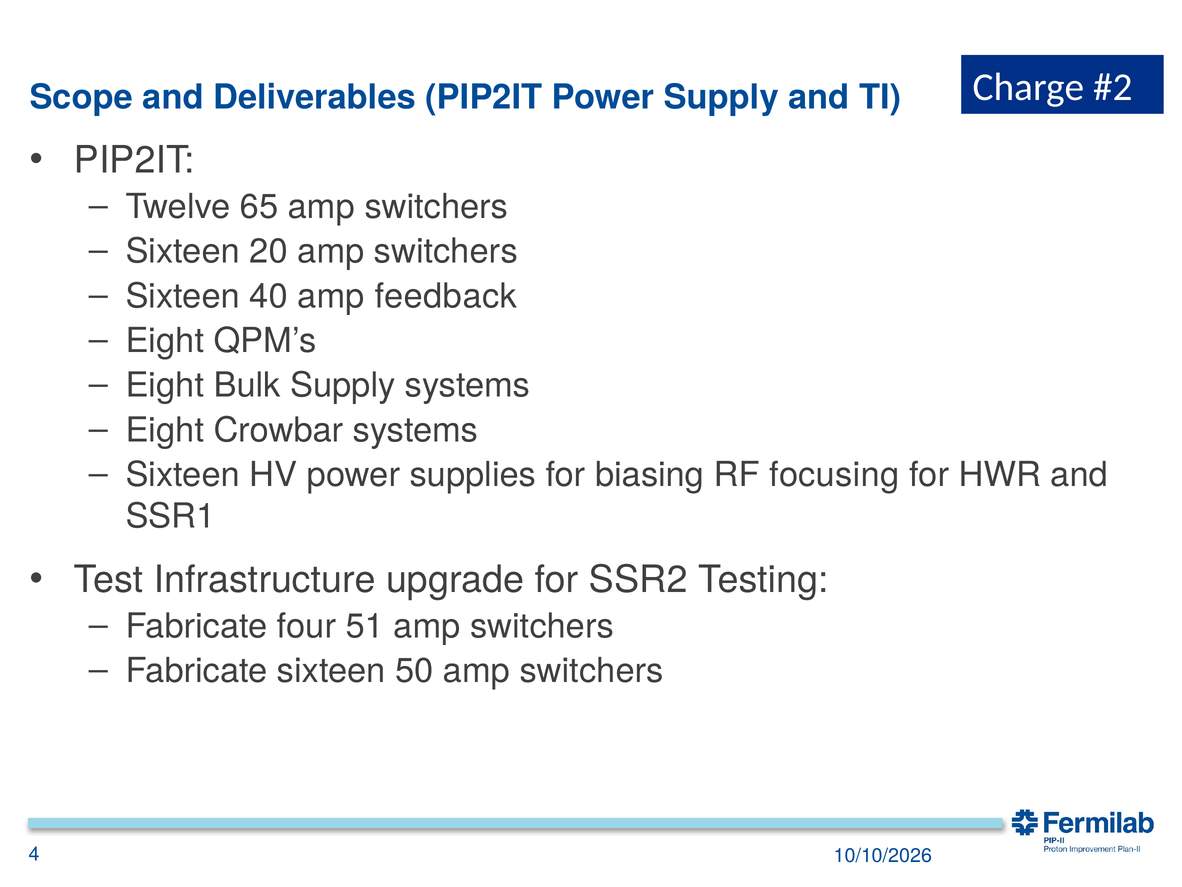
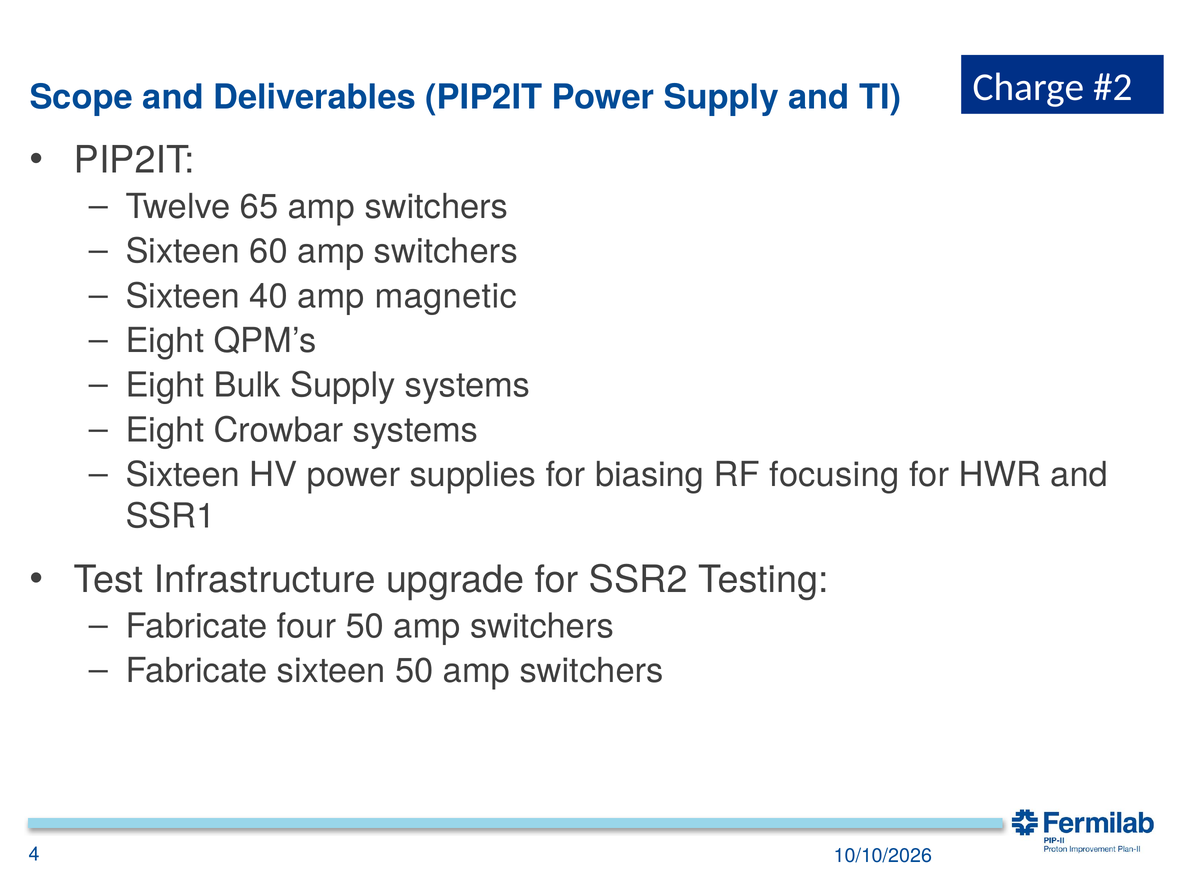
20: 20 -> 60 (269, 251)
feedback: feedback -> magnetic (446, 296)
four 51: 51 -> 50 (365, 626)
